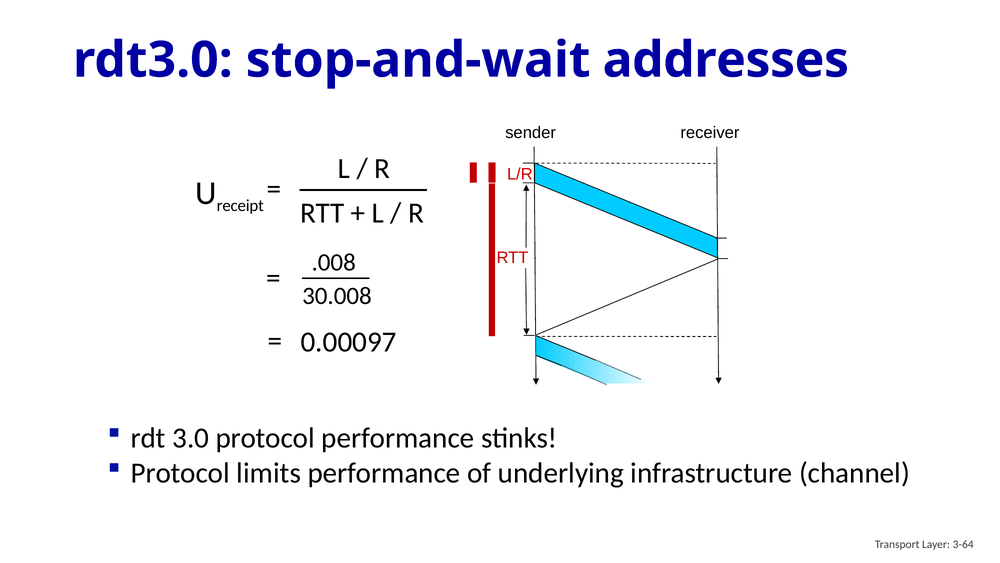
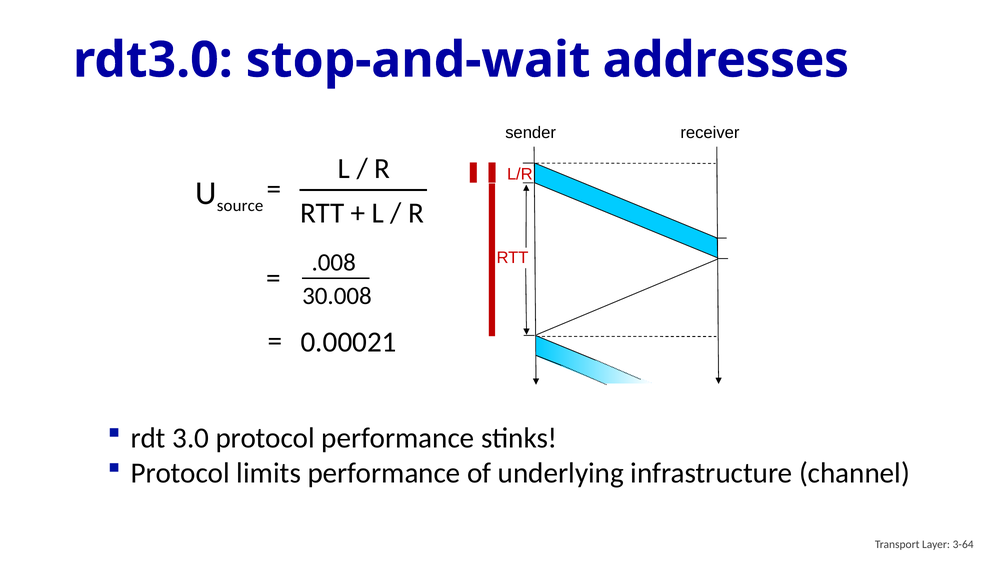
receipt: receipt -> source (240, 206)
0.00097: 0.00097 -> 0.00021 (349, 342)
